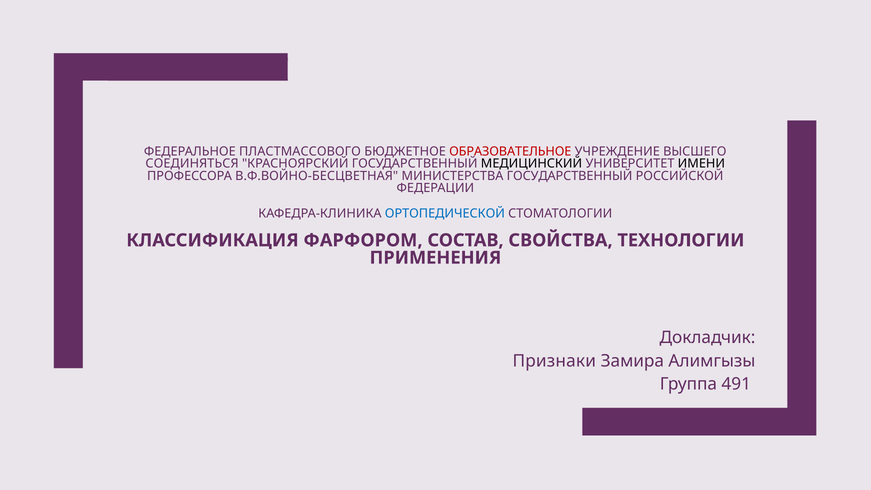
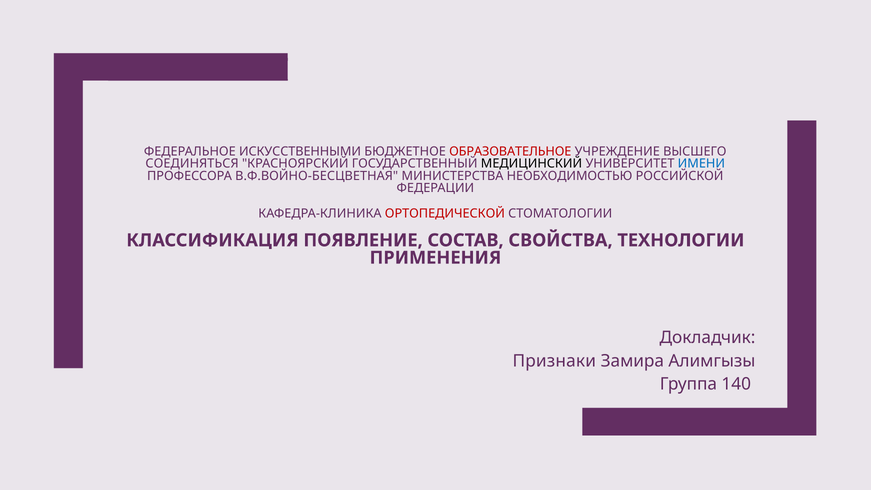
ПЛАСТМАССОВОГО: ПЛАСТМАССОВОГО -> ИСКУССТВЕННЫМИ (300, 151)
ИМЕНИ colour: black -> blue (701, 164)
МИНИСТЕРСТВА ГОСУДАРСТВЕННЫЙ: ГОСУДАРСТВЕННЫЙ -> НЕОБХОДИМОСТЬЮ (570, 176)
ОРТОПЕДИЧЕСКОЙ colour: blue -> red (445, 213)
ФАРФОРОМ: ФАРФОРОМ -> ПОЯВЛЕНИЕ (363, 240)
491: 491 -> 140 (736, 384)
